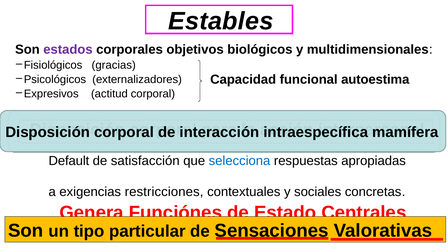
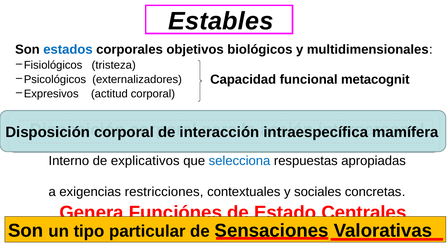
estados colour: purple -> blue (68, 50)
gracias: gracias -> tristeza (114, 65)
autoestima: autoestima -> metacognit (375, 80)
Default: Default -> Interno (69, 161)
satisfacción: satisfacción -> explicativos (145, 161)
